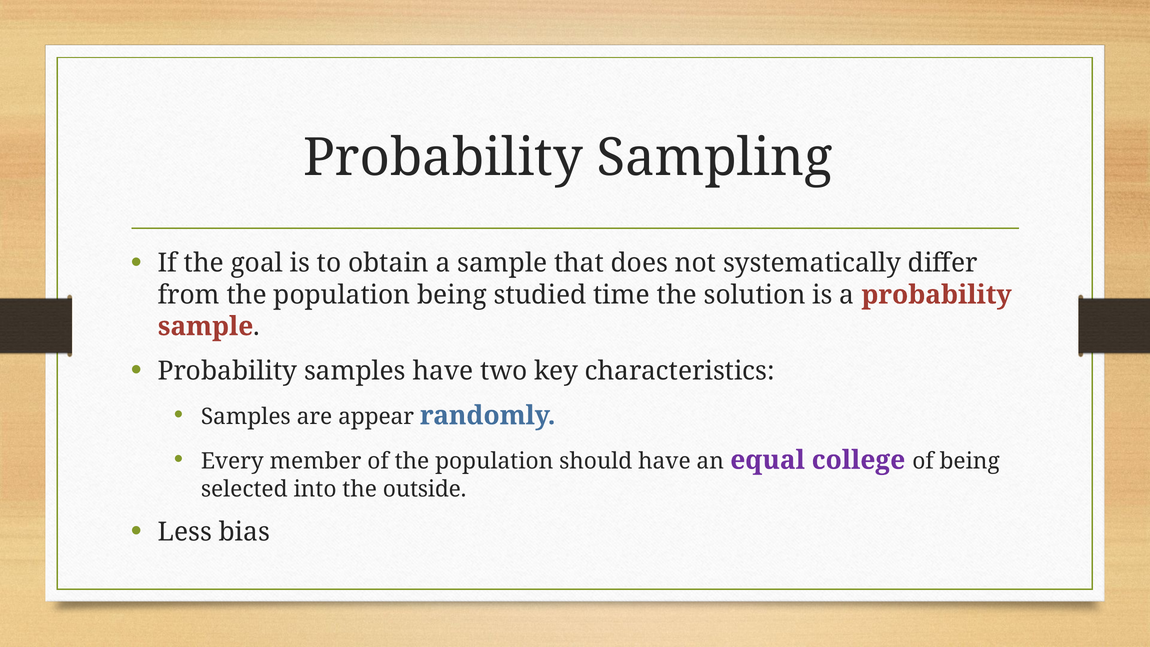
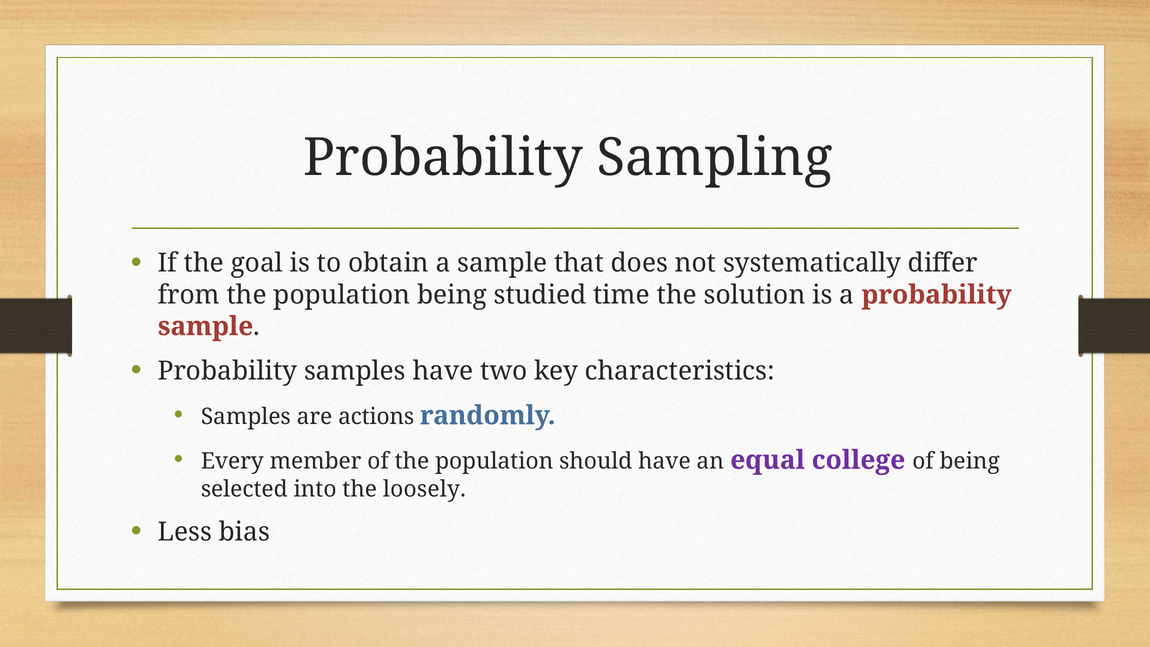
appear: appear -> actions (376, 417)
outside: outside -> loosely (424, 489)
